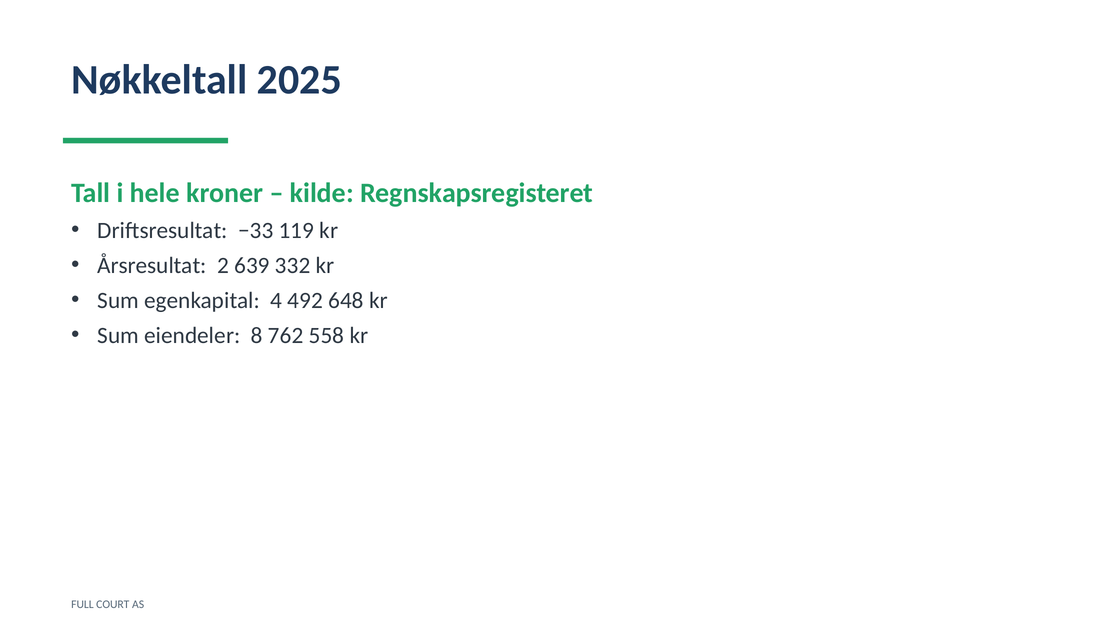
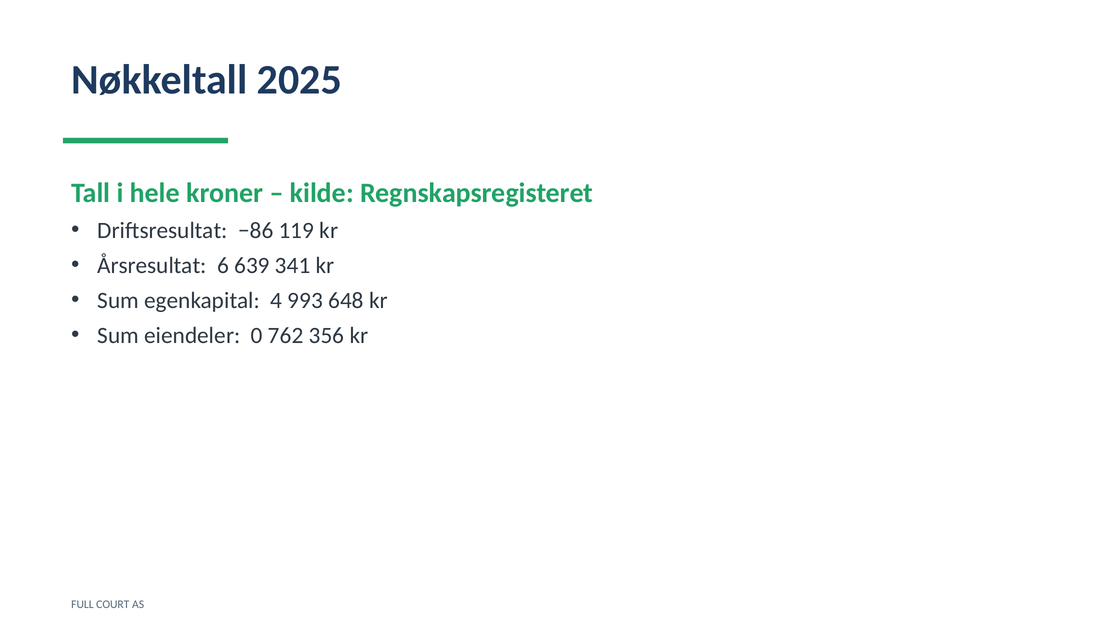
−33: −33 -> −86 (256, 230)
2: 2 -> 6 (223, 265)
332: 332 -> 341 (293, 265)
492: 492 -> 993 (305, 300)
8: 8 -> 0 (257, 335)
558: 558 -> 356 (326, 335)
